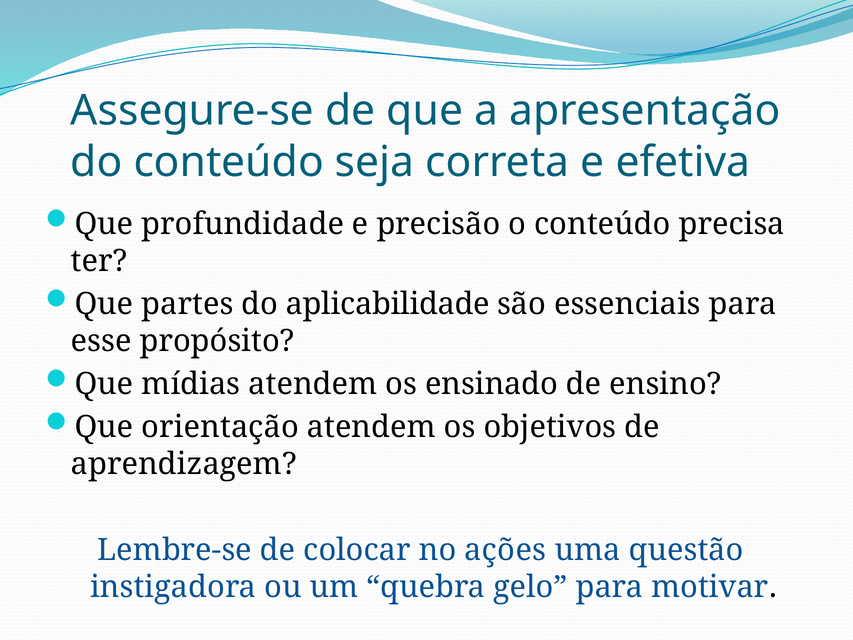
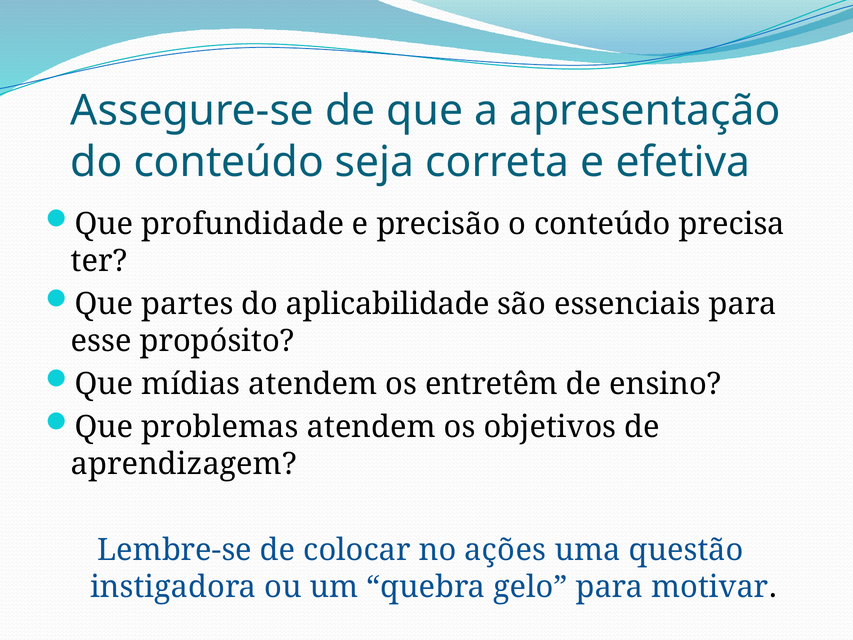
ensinado: ensinado -> entretêm (492, 384)
orientação: orientação -> problemas (220, 427)
